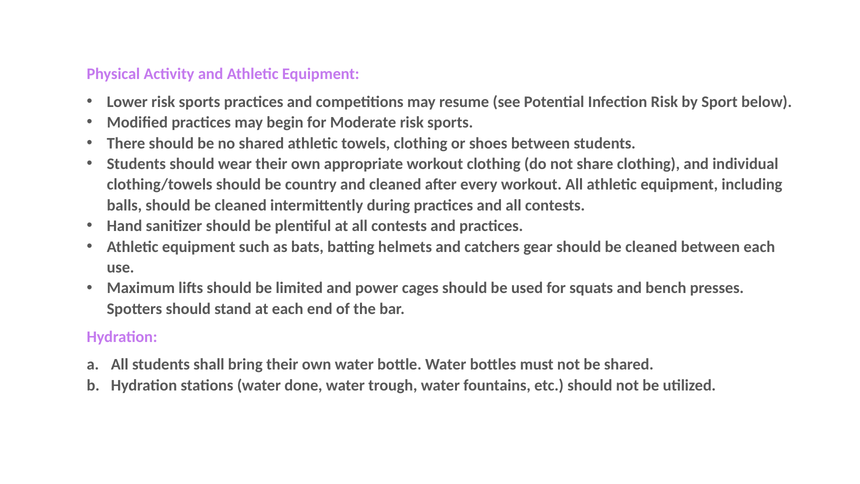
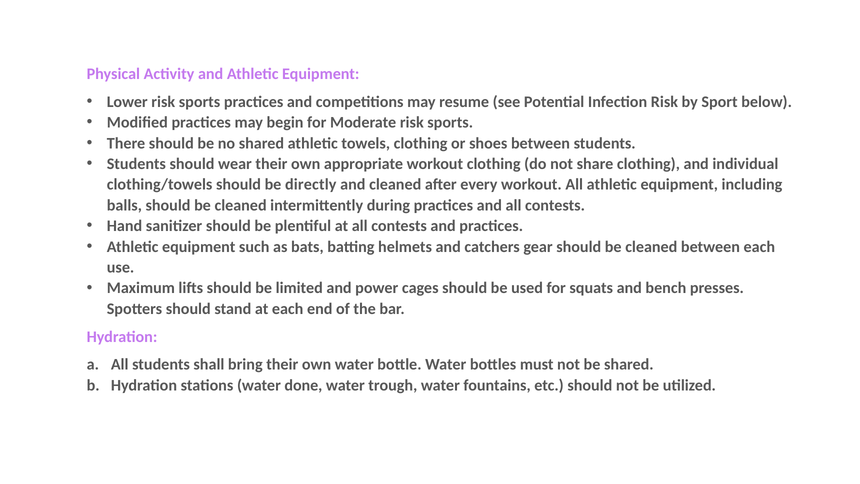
country: country -> directly (311, 185)
